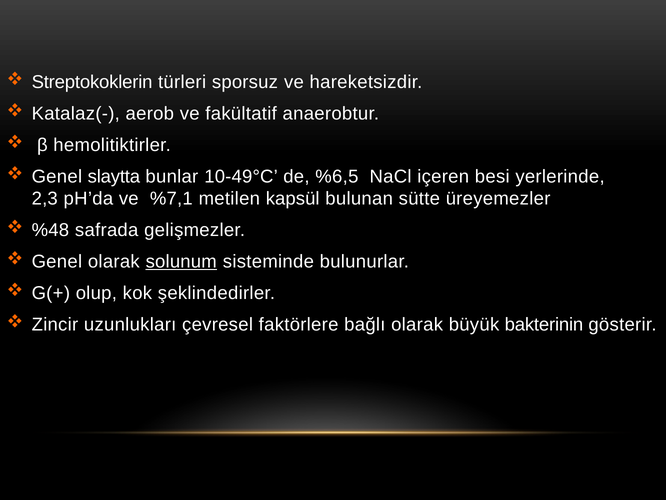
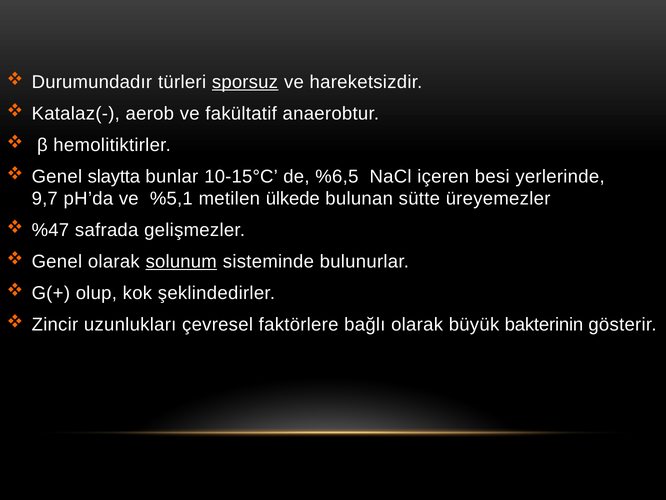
Streptokoklerin: Streptokoklerin -> Durumundadır (92, 82)
sporsuz underline: none -> present (245, 82)
10-49°C: 10-49°C -> 10-15°C (241, 176)
2,3: 2,3 -> 9,7 (45, 199)
%7,1: %7,1 -> %5,1 (171, 199)
kapsül: kapsül -> ülkede (293, 199)
%48: %48 -> %47 (50, 230)
